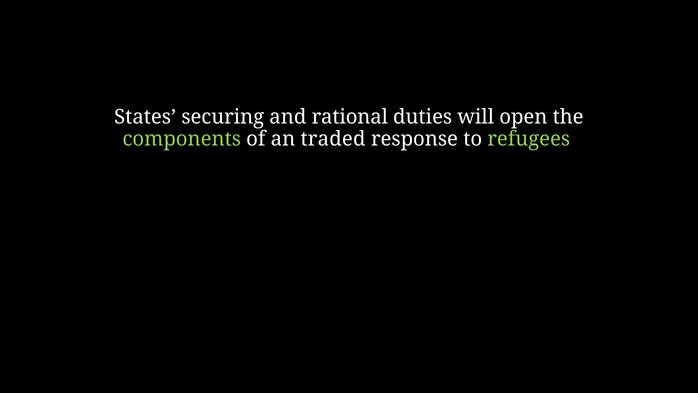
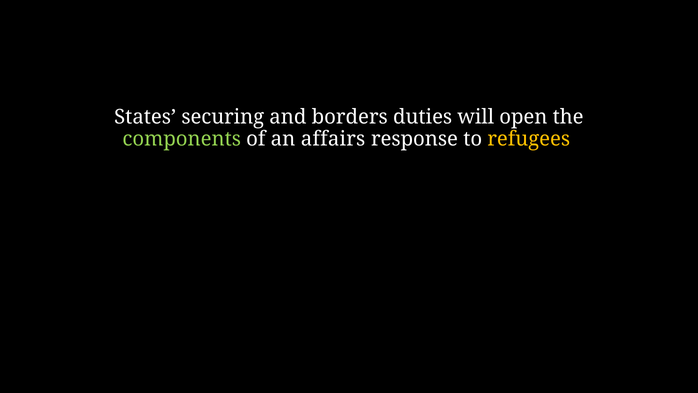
rational: rational -> borders (350, 117)
traded: traded -> affairs (333, 139)
refugees colour: light green -> yellow (529, 139)
